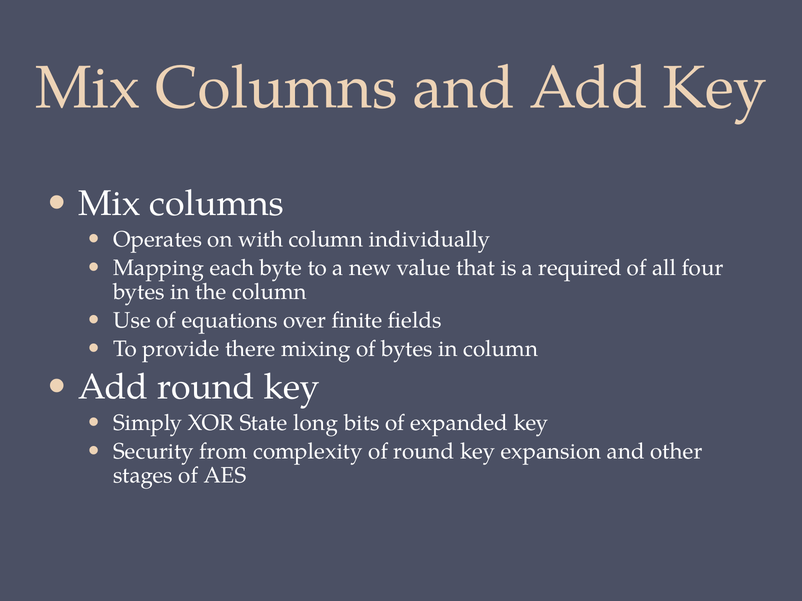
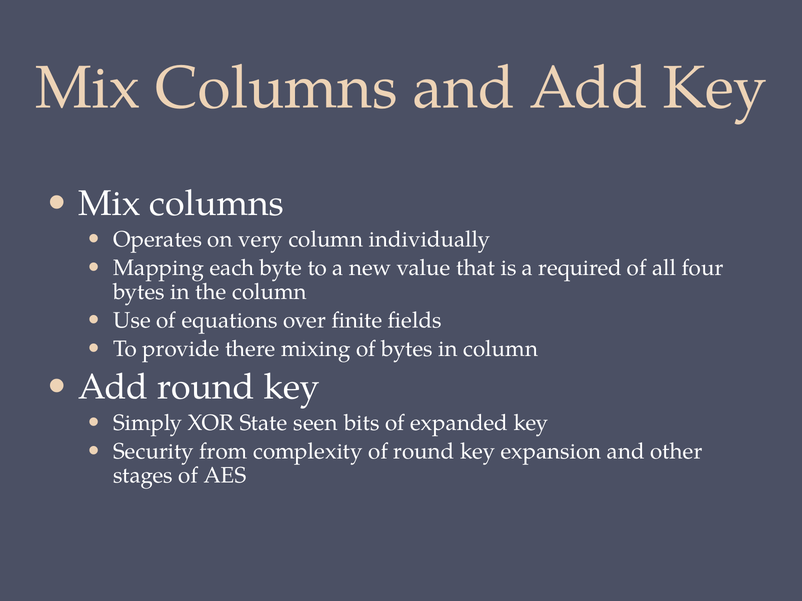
with: with -> very (261, 239)
long: long -> seen (316, 423)
